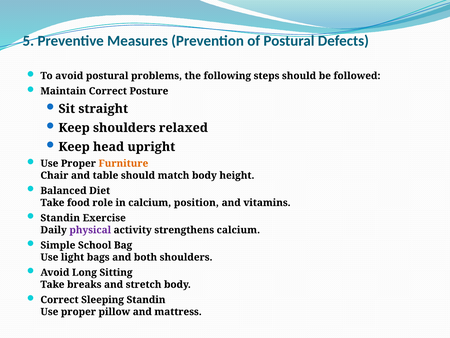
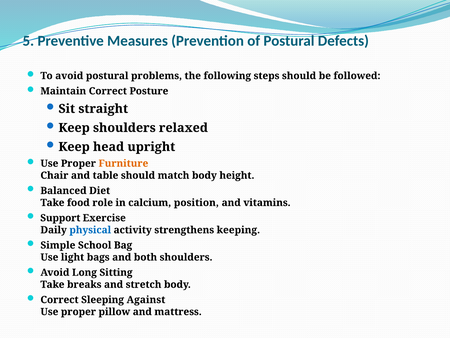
Standin: Standin -> Support (60, 218)
physical colour: purple -> blue (90, 230)
strengthens calcium: calcium -> keeping (238, 230)
Sleeping Standin: Standin -> Against (146, 299)
